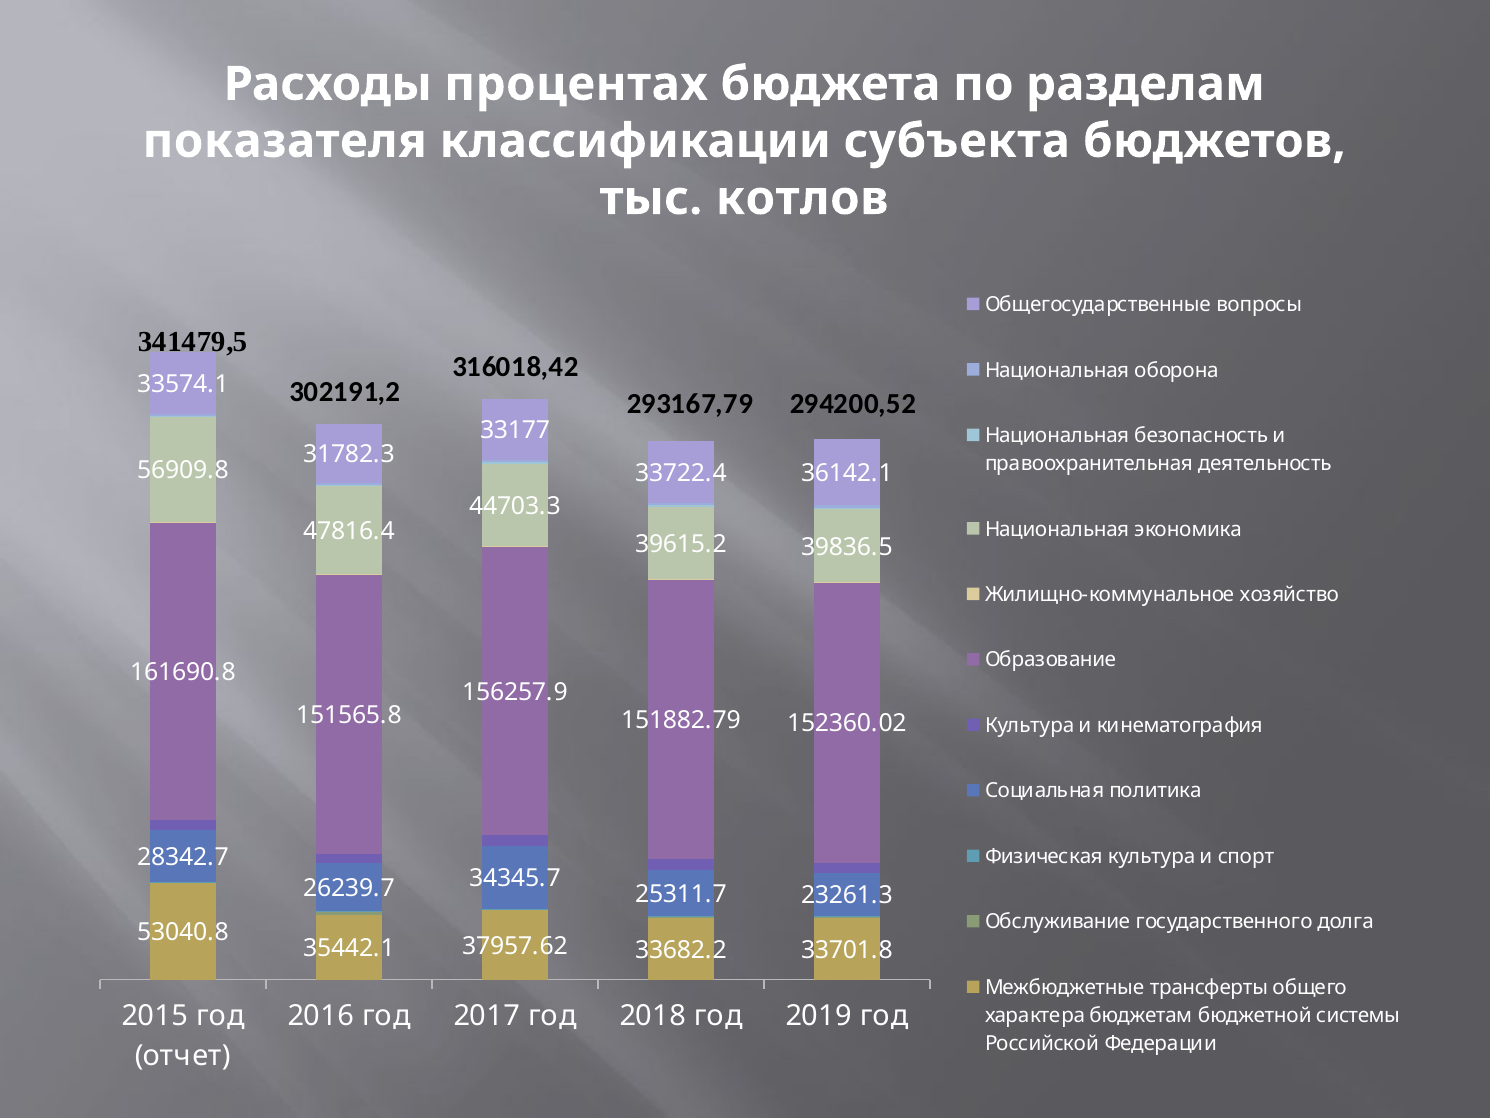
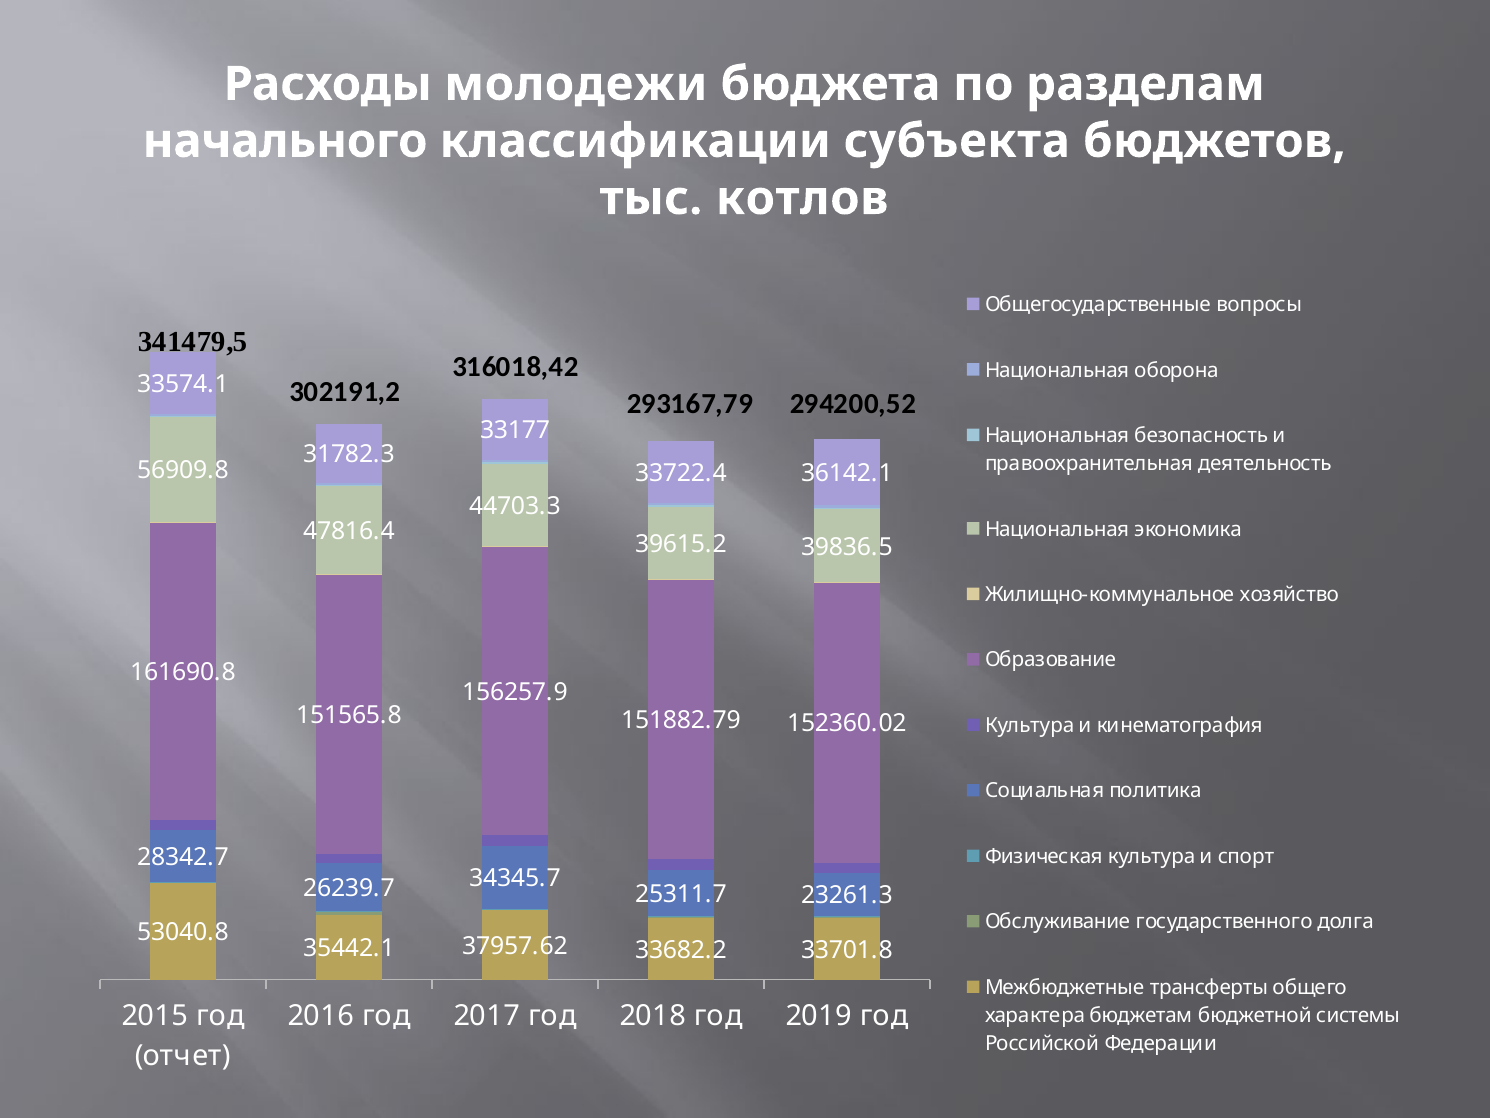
процентах: процентах -> молодежи (576, 84)
показателя: показателя -> начального (285, 141)
